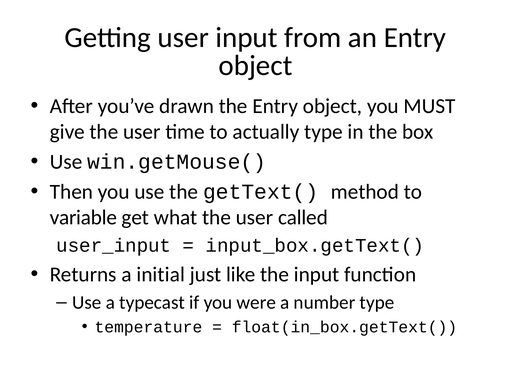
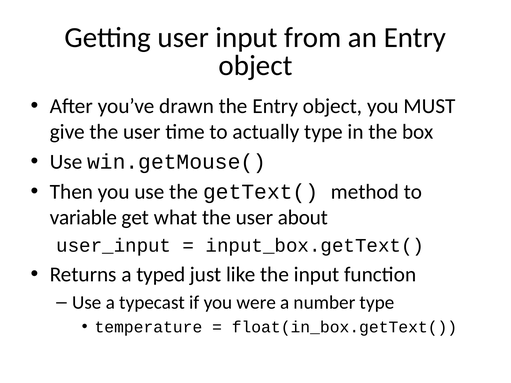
called: called -> about (303, 218)
initial: initial -> typed (161, 275)
